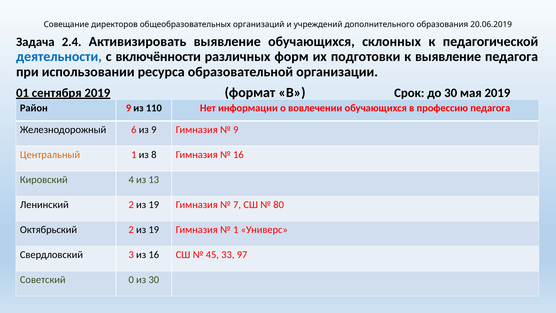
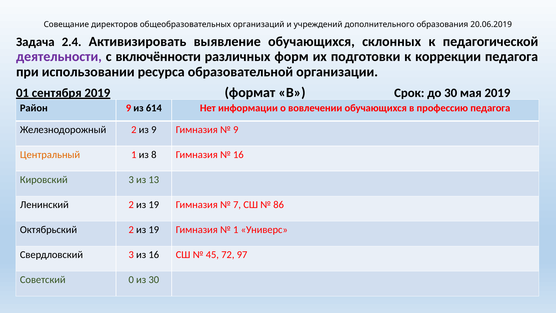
деятельности colour: blue -> purple (59, 57)
к выявление: выявление -> коррекции (448, 57)
110: 110 -> 614 (154, 108)
Железнодорожный 6: 6 -> 2 (134, 130)
Кировский 4: 4 -> 3 (131, 180)
80: 80 -> 86 (279, 205)
33: 33 -> 72 (228, 255)
